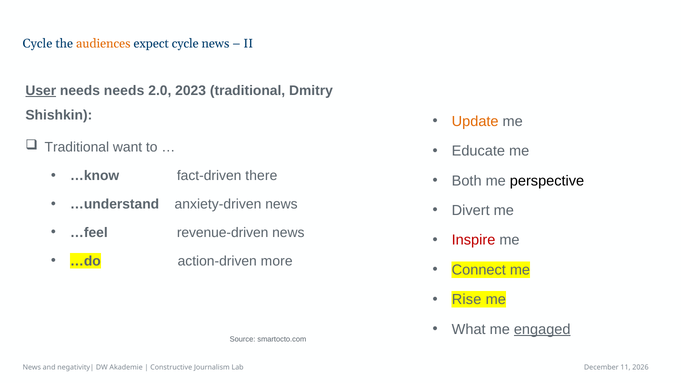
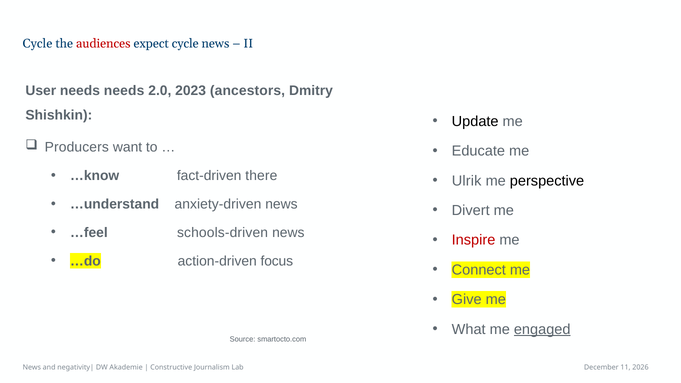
audiences colour: orange -> red (103, 44)
User underline: present -> none (41, 90)
2023 traditional: traditional -> ancestors (248, 90)
Update colour: orange -> black (475, 121)
Traditional: Traditional -> Producers (77, 147)
Both: Both -> Ulrik (467, 181)
revenue-driven: revenue-driven -> schools-driven (223, 233)
more: more -> focus (277, 261)
Rise: Rise -> Give (467, 300)
